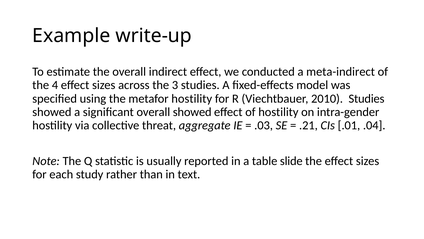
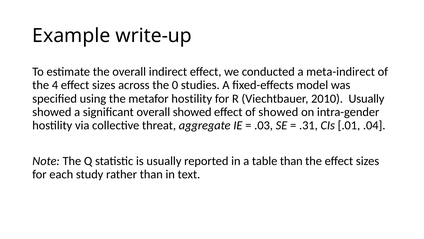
3: 3 -> 0 (175, 85)
2010 Studies: Studies -> Usually (366, 98)
of hostility: hostility -> showed (278, 112)
.21: .21 -> .31 (308, 125)
table slide: slide -> than (291, 161)
